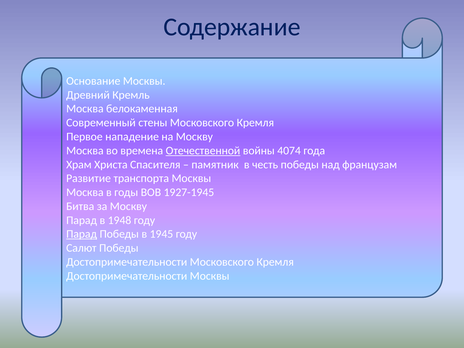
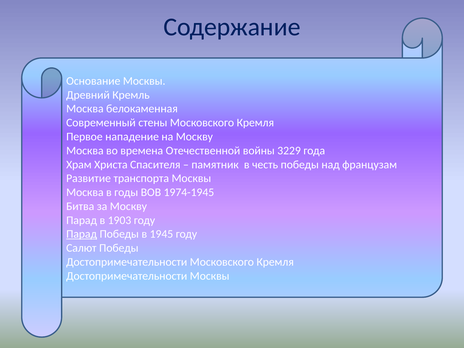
Отечественной underline: present -> none (203, 151)
4074: 4074 -> 3229 (289, 151)
1927-1945: 1927-1945 -> 1974-1945 (189, 192)
1948: 1948 -> 1903 (120, 220)
